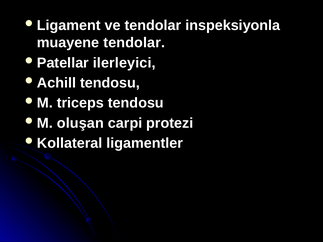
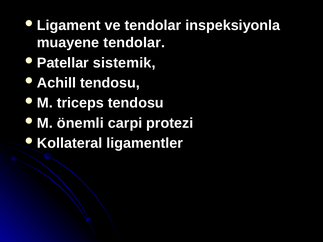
ilerleyici: ilerleyici -> sistemik (124, 63)
oluşan: oluşan -> önemli (80, 123)
